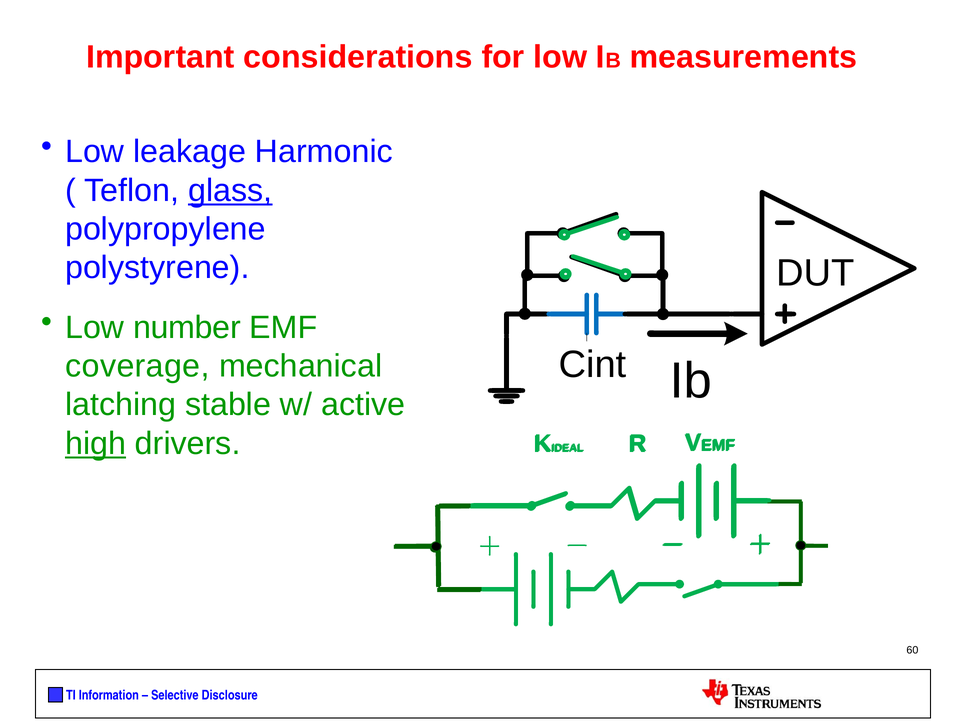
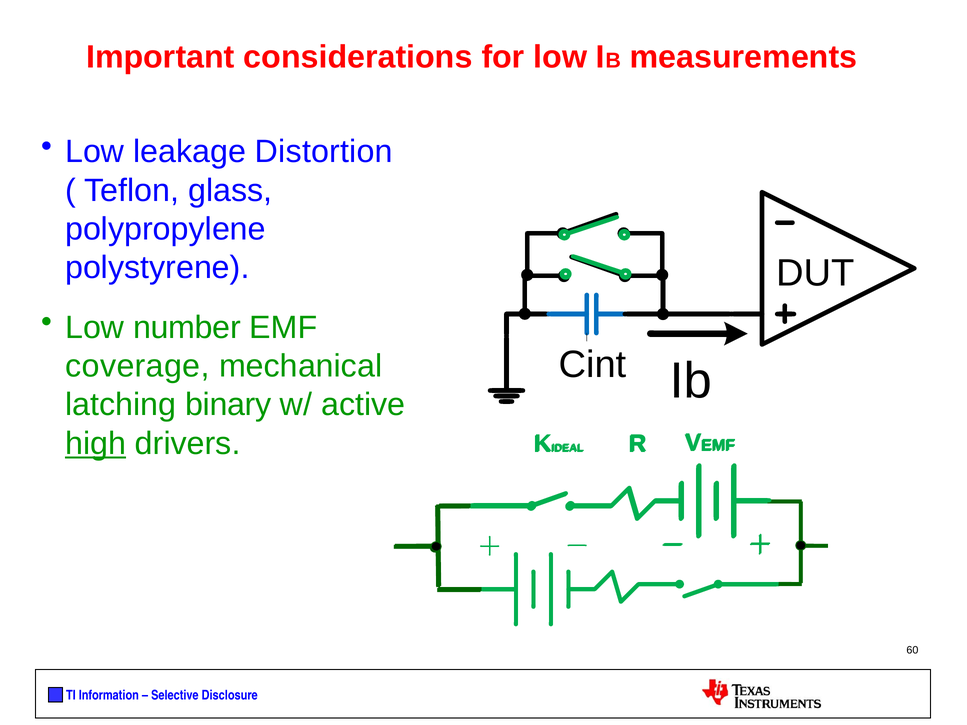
Harmonic: Harmonic -> Distortion (324, 152)
glass underline: present -> none (230, 191)
stable: stable -> binary (228, 405)
